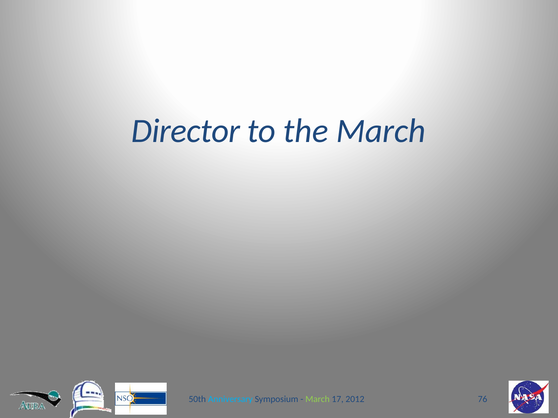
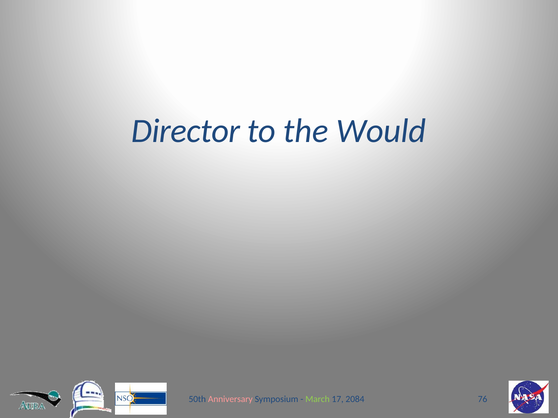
the March: March -> Would (381, 131)
Anniversary colour: light blue -> pink (230, 400)
2012: 2012 -> 2084 (355, 400)
